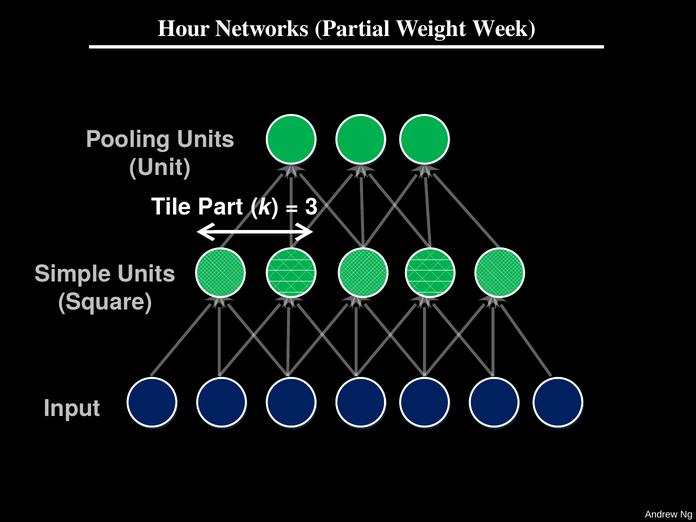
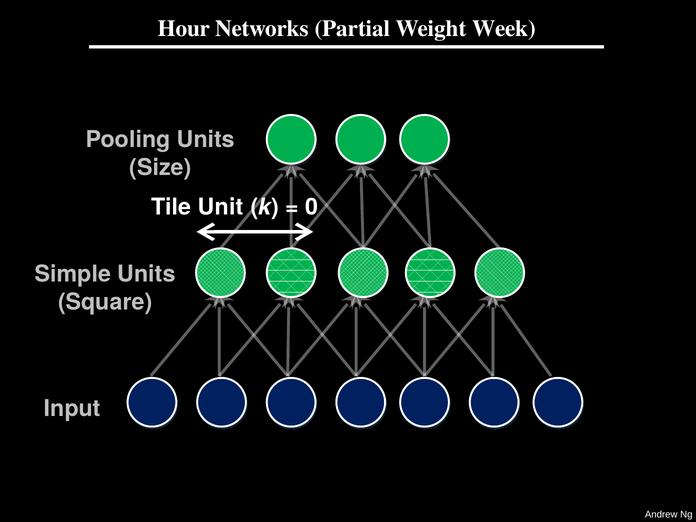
Unit: Unit -> Size (160, 167)
Part: Part -> Unit (221, 207)
3: 3 -> 0 (312, 207)
